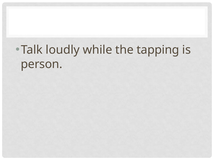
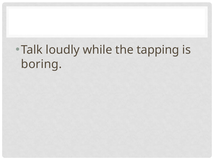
person: person -> boring (41, 64)
